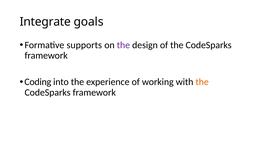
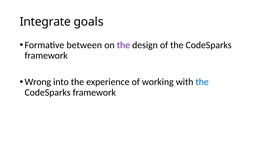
supports: supports -> between (84, 45)
Coding: Coding -> Wrong (38, 82)
the colour: orange -> blue (202, 82)
